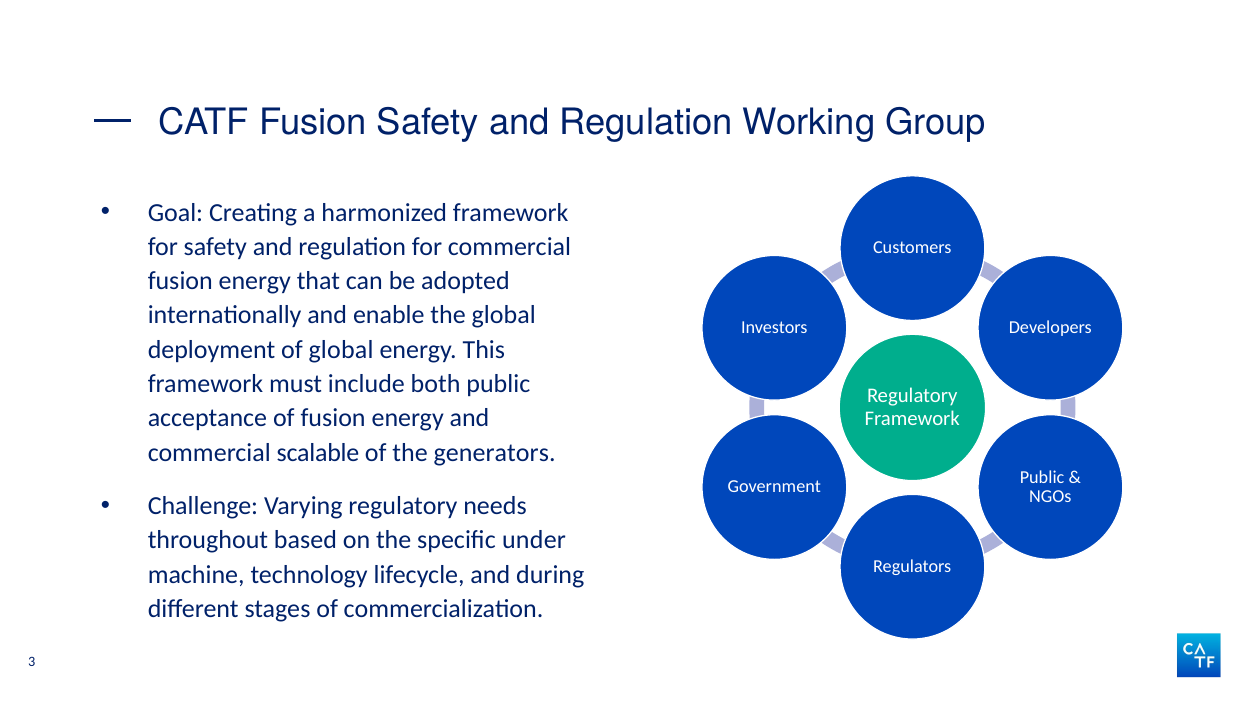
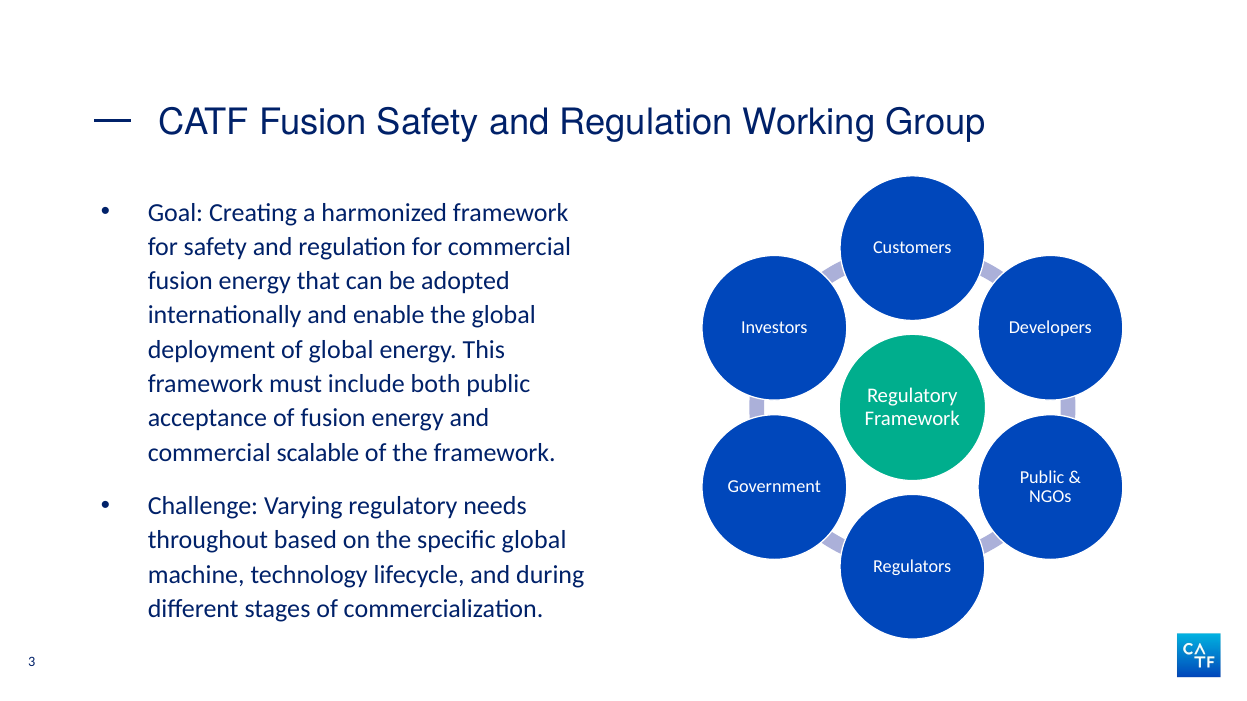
the generators: generators -> framework (495, 453)
specific under: under -> global (534, 541)
